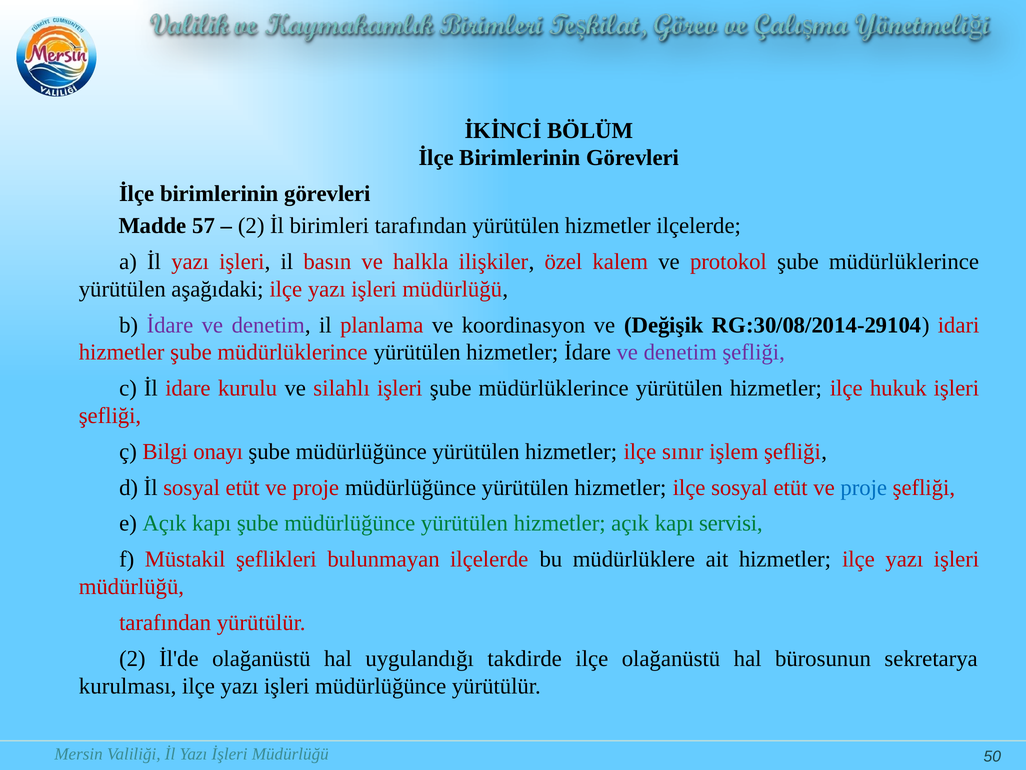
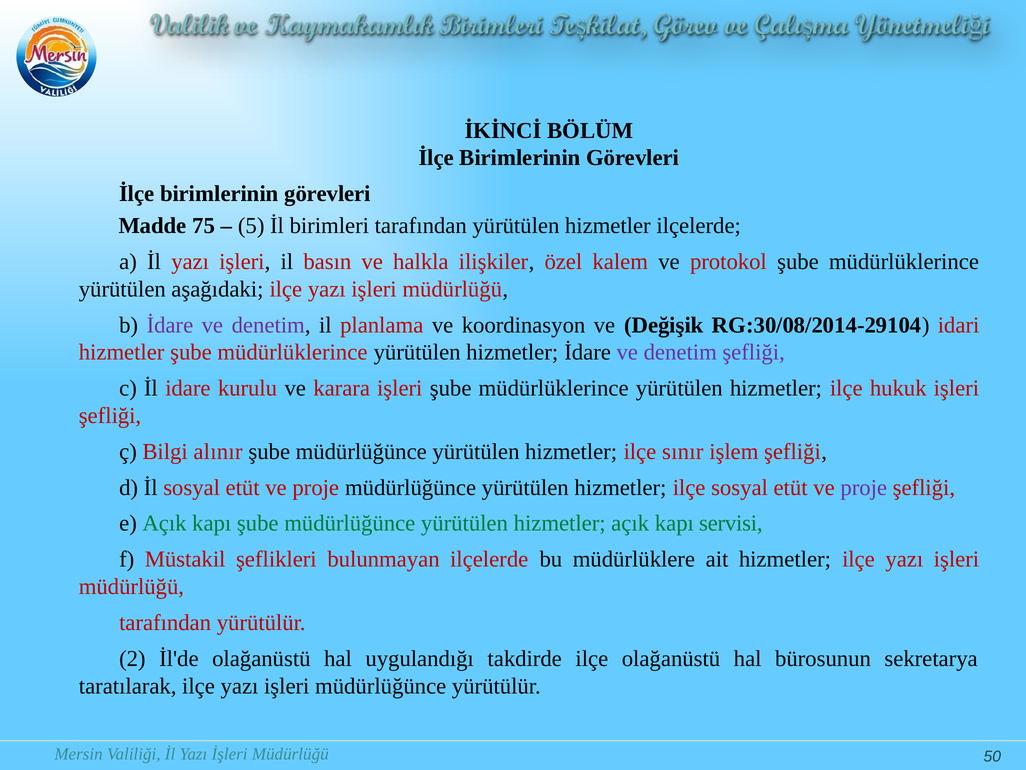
57: 57 -> 75 (204, 226)
2: 2 -> 5 (251, 226)
silahlı: silahlı -> karara (342, 388)
onayı: onayı -> alınır (218, 451)
proje colour: blue -> purple (864, 487)
kurulması: kurulması -> taratılarak (128, 686)
